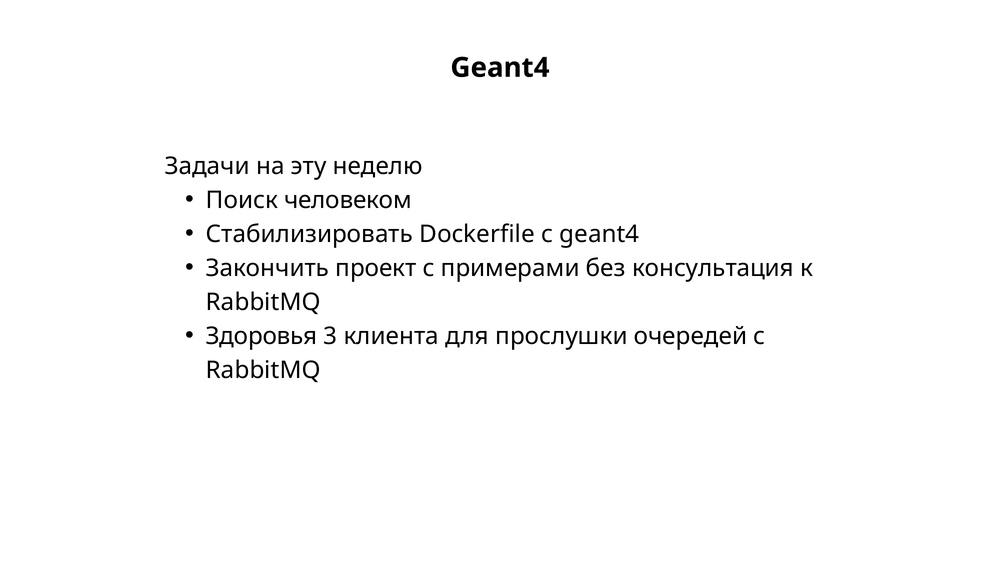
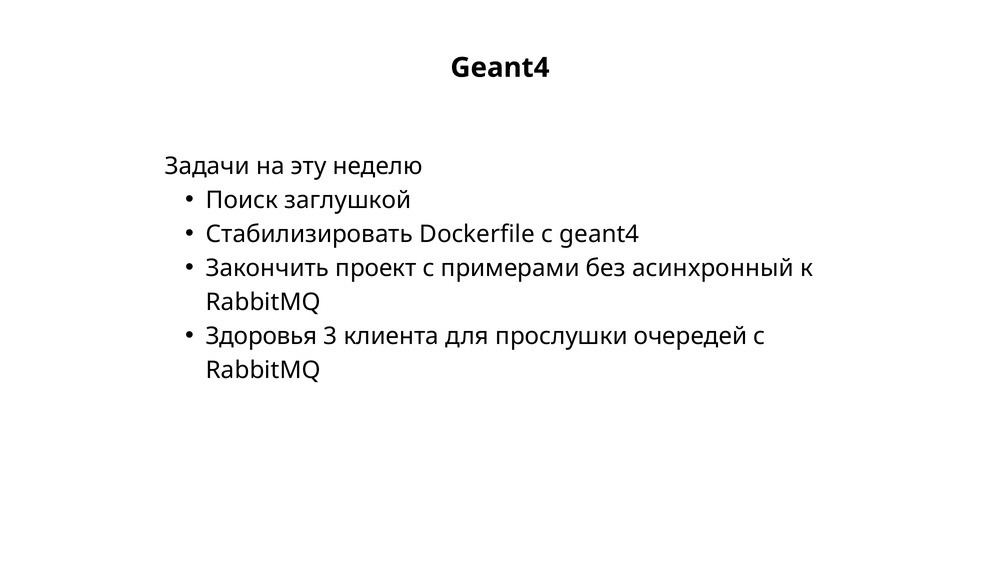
человеком: человеком -> заглушкой (348, 200)
консультация: консультация -> асинхронный (713, 268)
